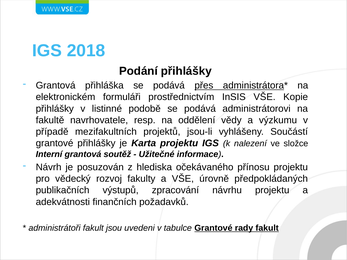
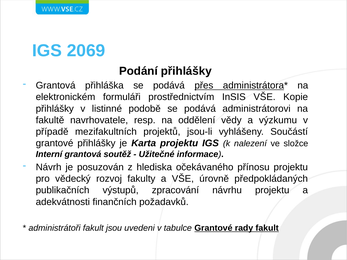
2018: 2018 -> 2069 (86, 51)
